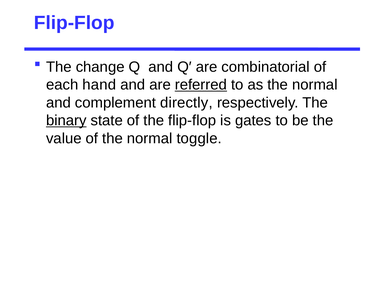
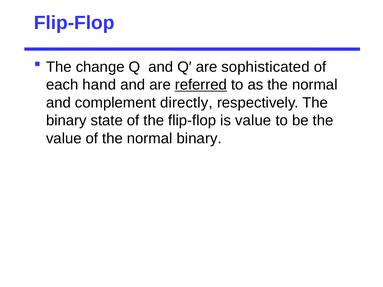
combinatorial: combinatorial -> sophisticated (266, 67)
binary underline: present -> none (66, 121)
is gates: gates -> value (253, 121)
normal toggle: toggle -> binary (199, 138)
